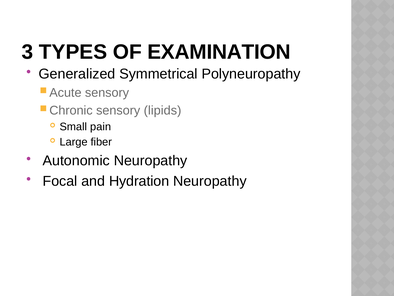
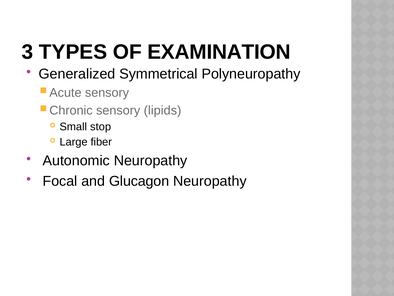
pain: pain -> stop (101, 127)
Hydration: Hydration -> Glucagon (139, 181)
